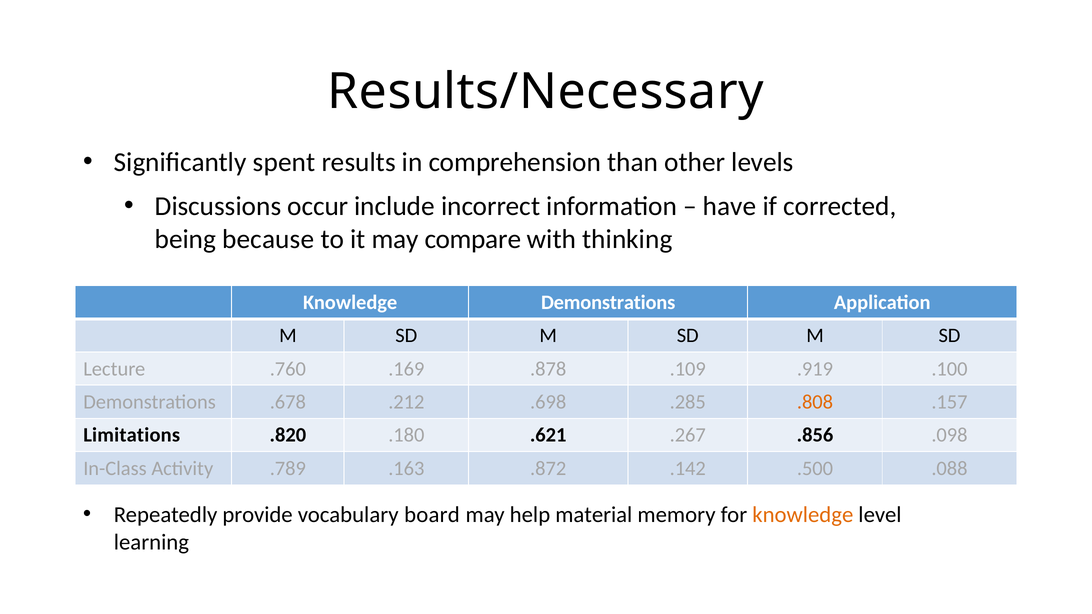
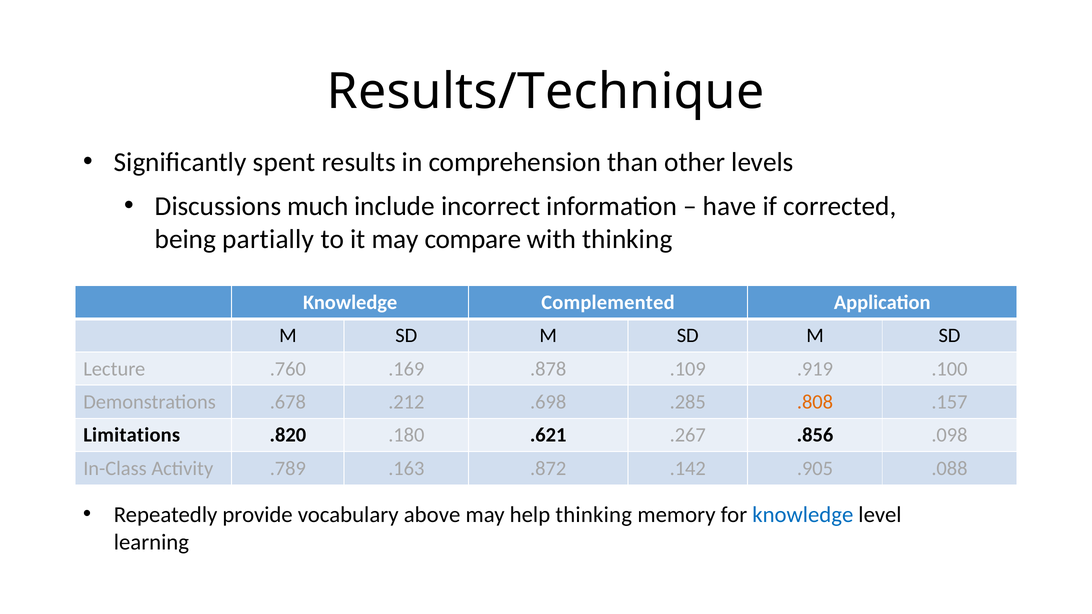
Results/Necessary: Results/Necessary -> Results/Technique (546, 92)
occur: occur -> much (318, 206)
because: because -> partially (268, 239)
Knowledge Demonstrations: Demonstrations -> Complemented (608, 303)
.500: .500 -> .905 (815, 469)
board: board -> above (432, 515)
help material: material -> thinking (594, 515)
knowledge colour: orange -> blue (803, 515)
